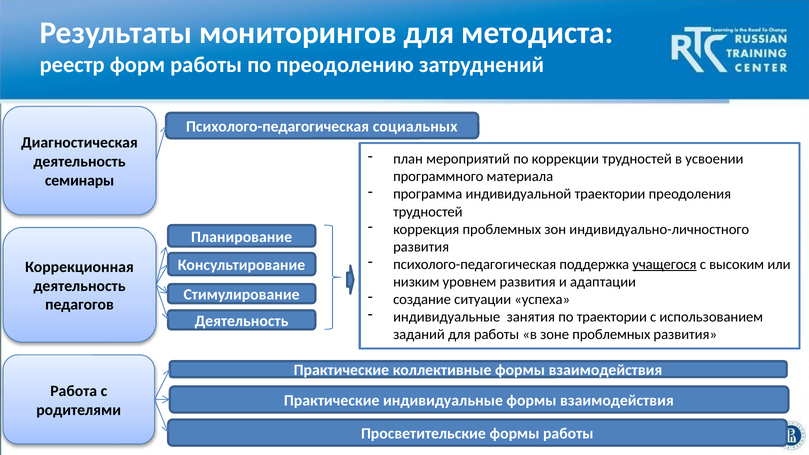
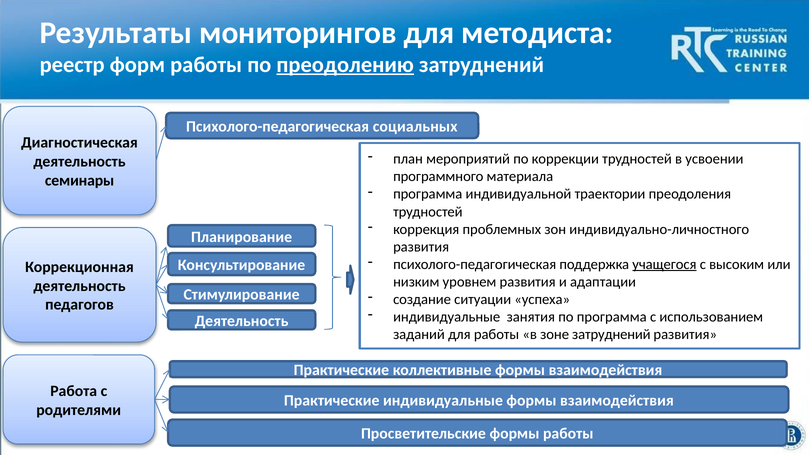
преодолению underline: none -> present (345, 65)
по траектории: траектории -> программа (612, 317)
зоне проблемных: проблемных -> затруднений (611, 335)
